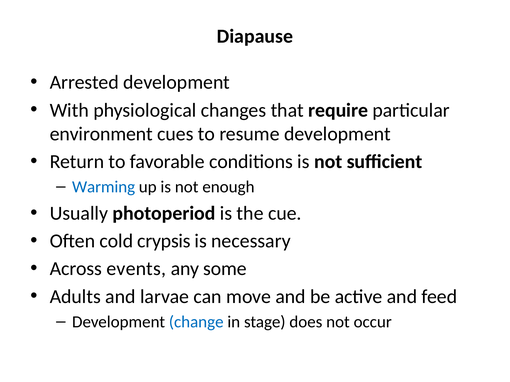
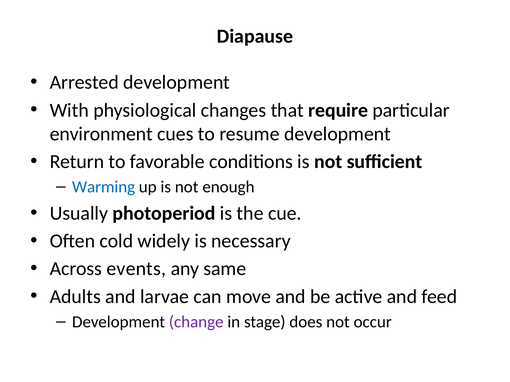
crypsis: crypsis -> widely (164, 241)
some: some -> same (225, 269)
change colour: blue -> purple (196, 322)
